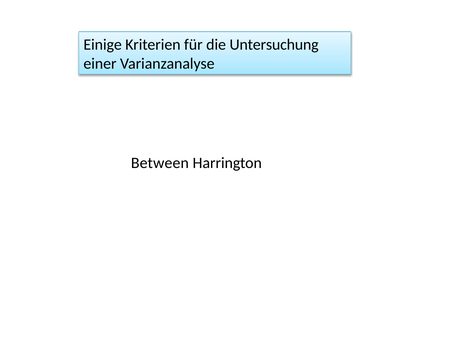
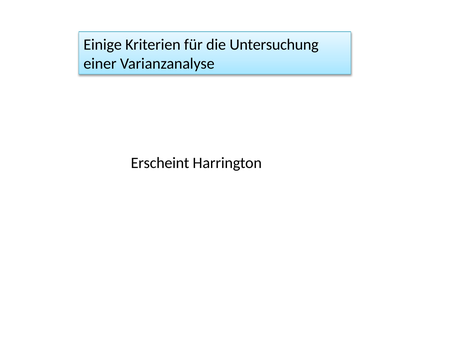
Between: Between -> Erscheint (160, 163)
